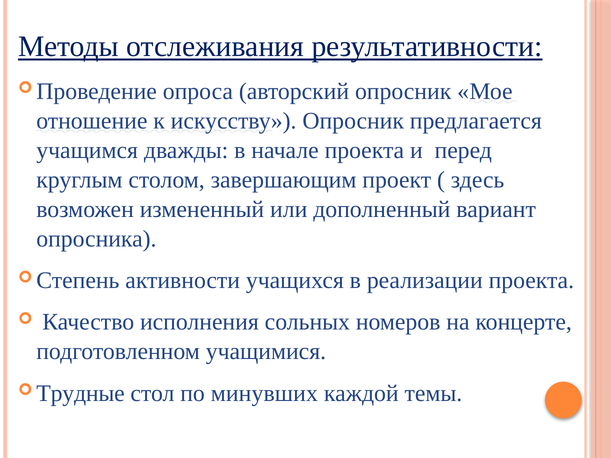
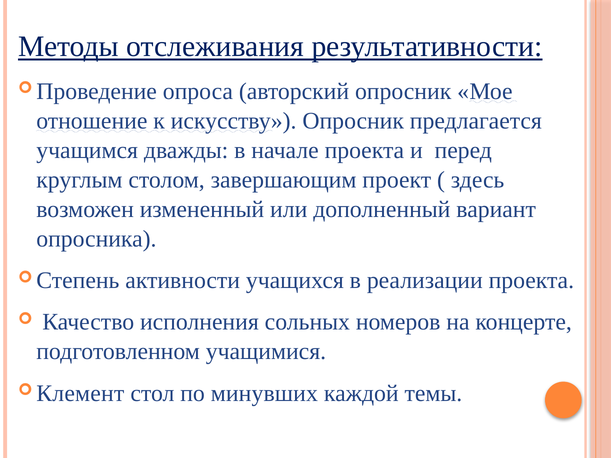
Трудные: Трудные -> Клемент (80, 393)
